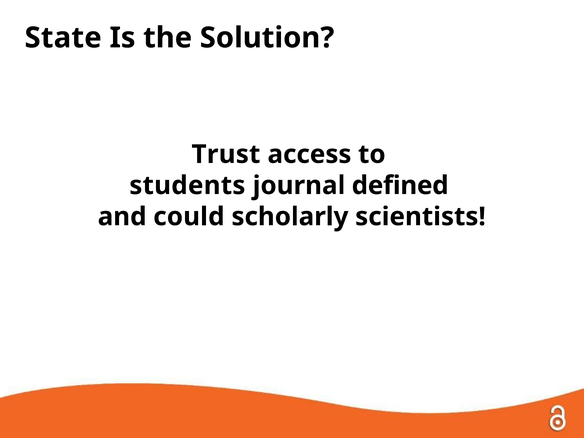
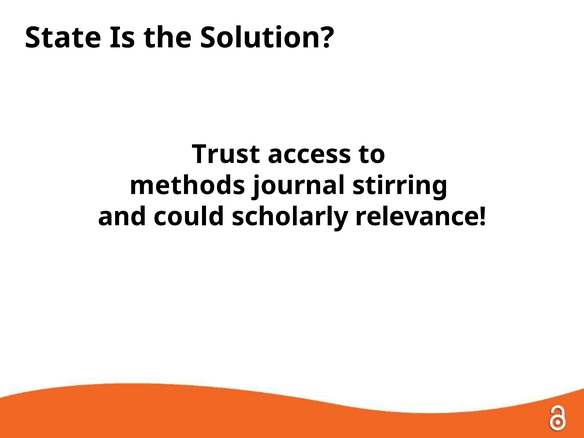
students: students -> methods (187, 186)
defined: defined -> stirring (400, 186)
scientists: scientists -> relevance (421, 217)
